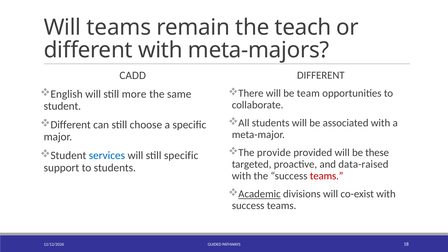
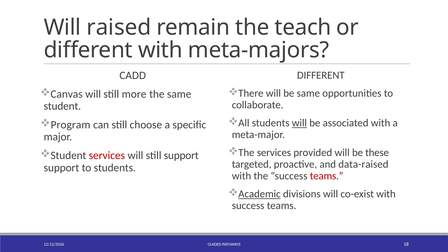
Will teams: teams -> raised (119, 27)
be team: team -> same (308, 93)
English: English -> Canvas (67, 94)
will underline: none -> present (299, 123)
Different: Different -> Program (71, 125)
The provide: provide -> services (274, 153)
services colour: blue -> red (107, 156)
still specific: specific -> support (181, 156)
